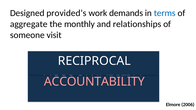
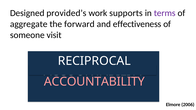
demands: demands -> supports (126, 13)
terms colour: blue -> purple (165, 13)
monthly: monthly -> forward (79, 24)
relationships: relationships -> effectiveness (137, 24)
